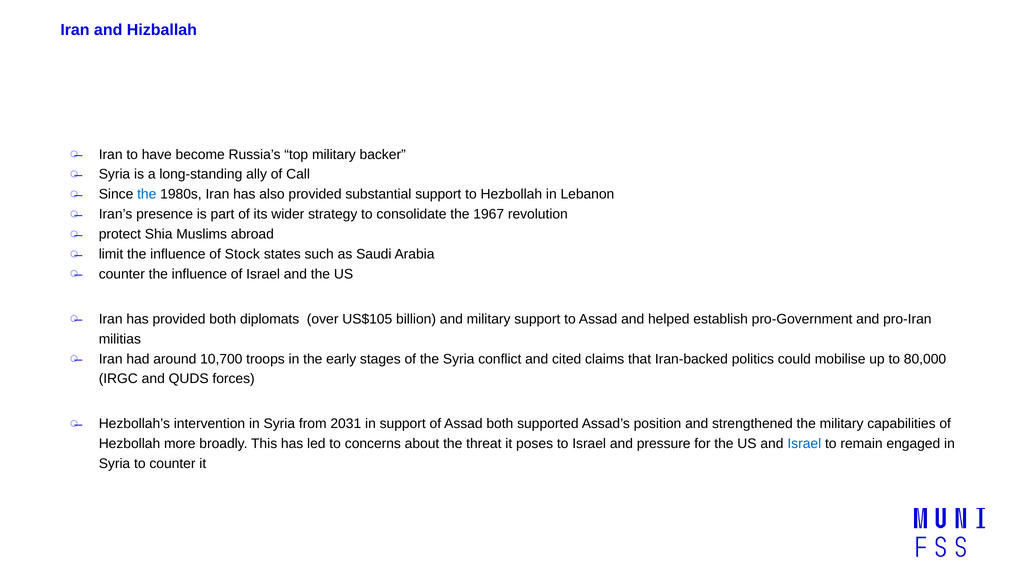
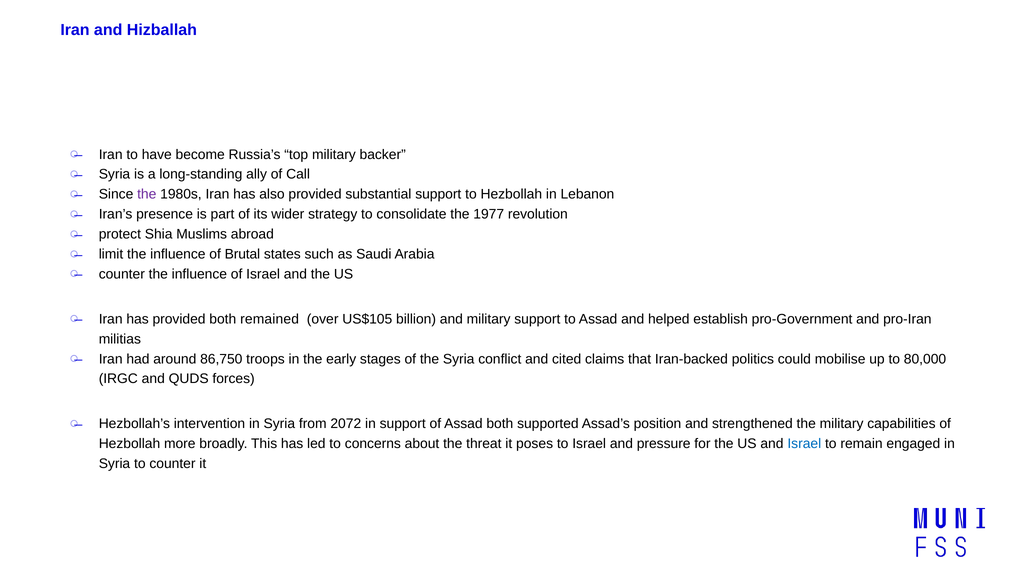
the colour: blue -> purple (147, 195)
1967: 1967 -> 1977 (489, 214)
Stock: Stock -> Brutal (242, 254)
diplomats: diplomats -> remained (270, 319)
10,700: 10,700 -> 86,750 (221, 359)
2031: 2031 -> 2072 (346, 424)
